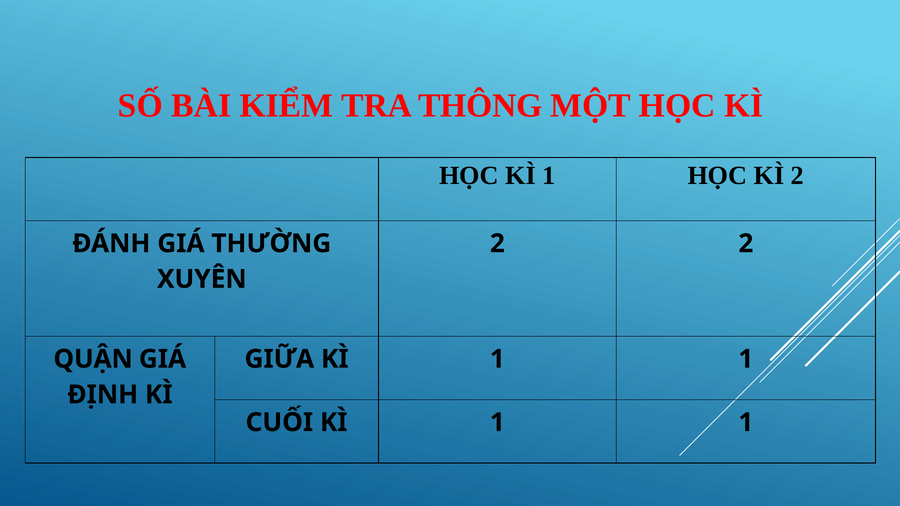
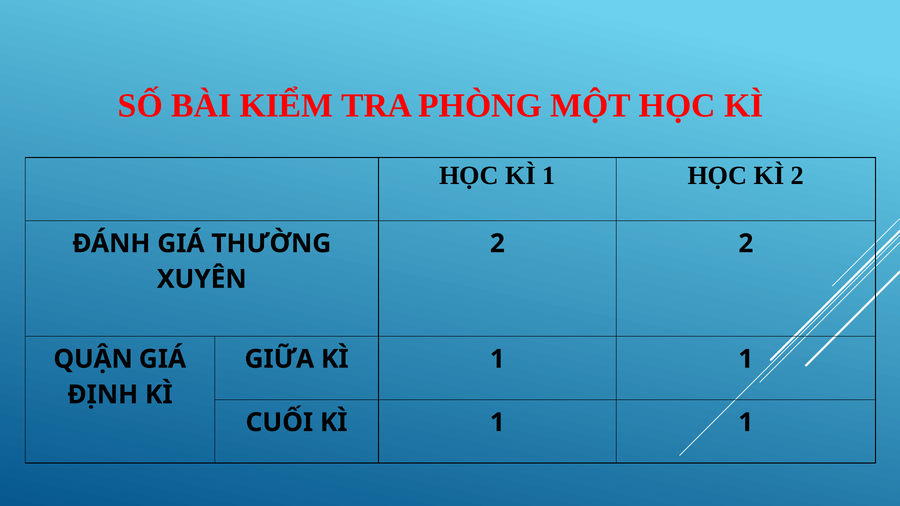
THÔNG: THÔNG -> PHÒNG (480, 106)
